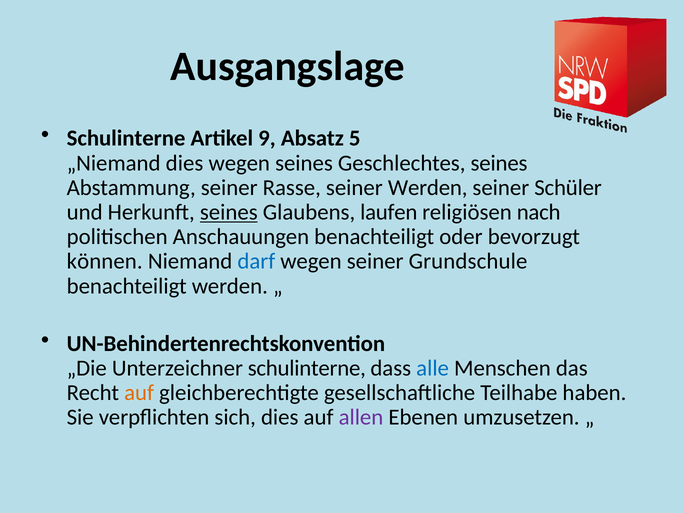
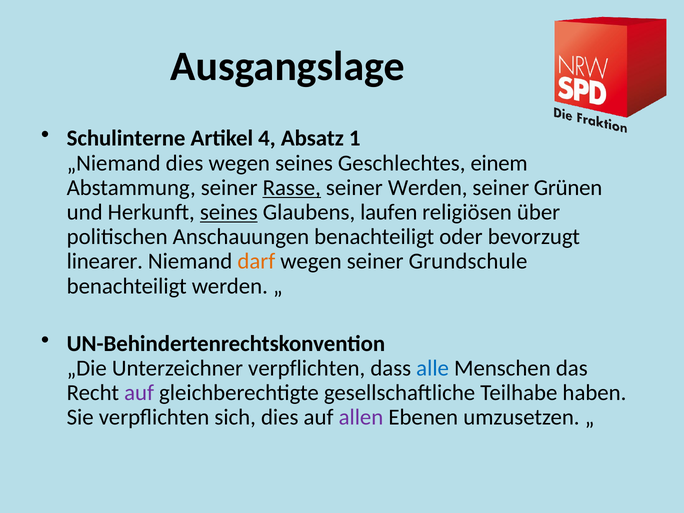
9: 9 -> 4 (267, 138)
5: 5 -> 1 (355, 138)
Geschlechtes seines: seines -> einem (499, 163)
Rasse underline: none -> present (292, 188)
Schüler: Schüler -> Grünen (568, 188)
nach: nach -> über (539, 212)
können: können -> linearer (105, 261)
darf colour: blue -> orange (256, 261)
Unterzeichner schulinterne: schulinterne -> verpflichten (307, 368)
auf colour: orange -> purple (139, 393)
